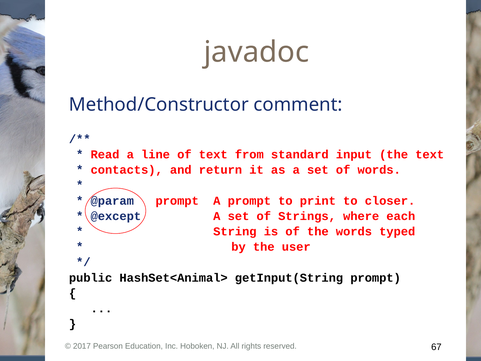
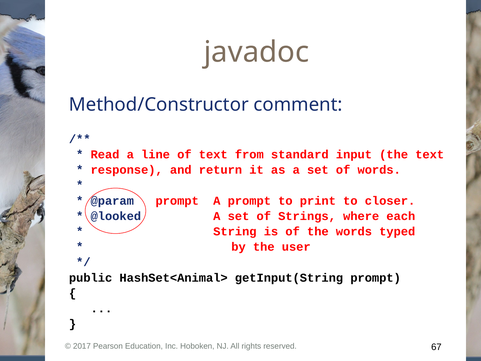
contacts: contacts -> response (127, 170)
@except: @except -> @looked (116, 216)
